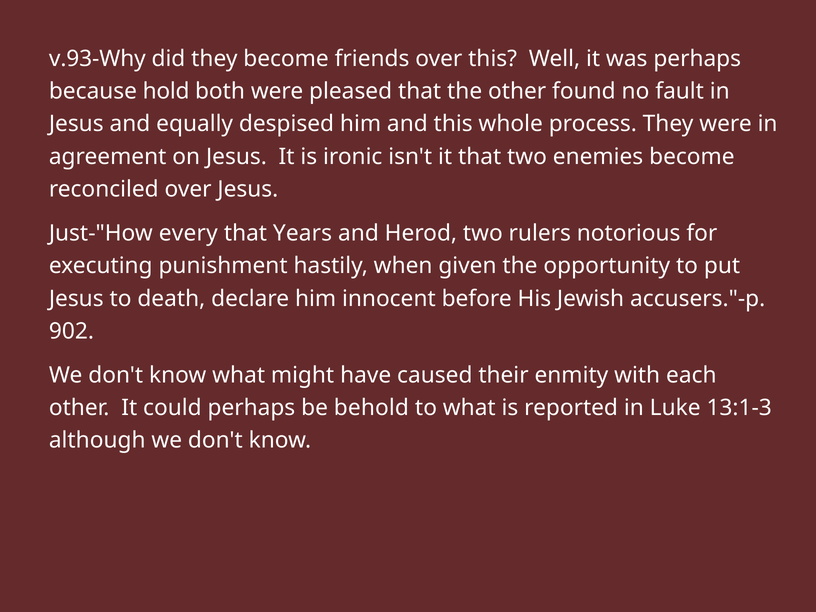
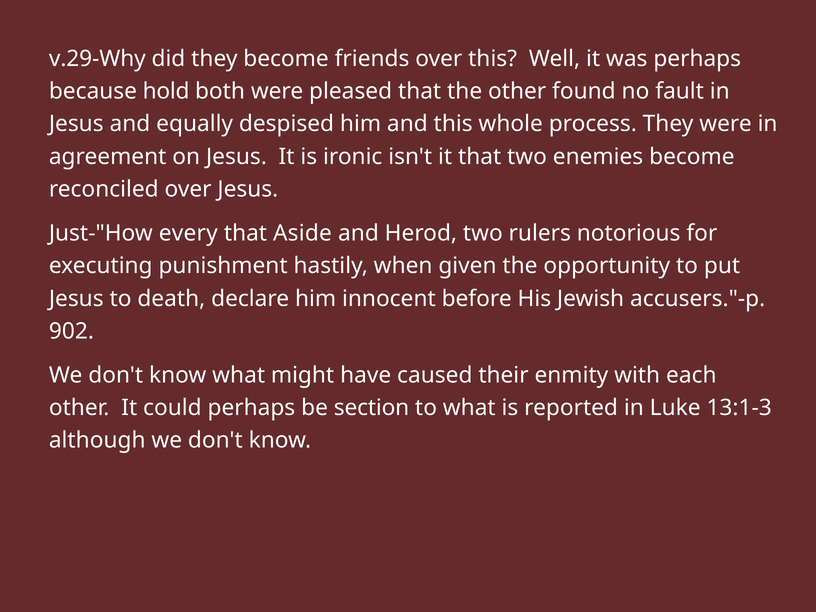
v.93-Why: v.93-Why -> v.29-Why (97, 59)
Years: Years -> Aside (302, 233)
behold: behold -> section (372, 408)
